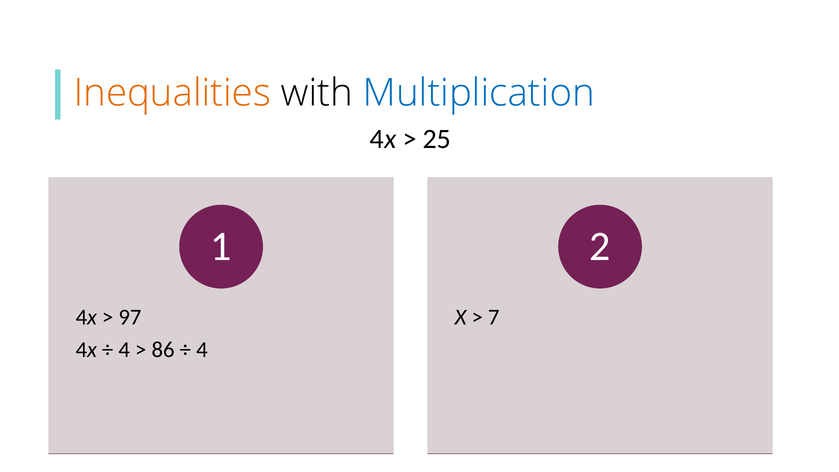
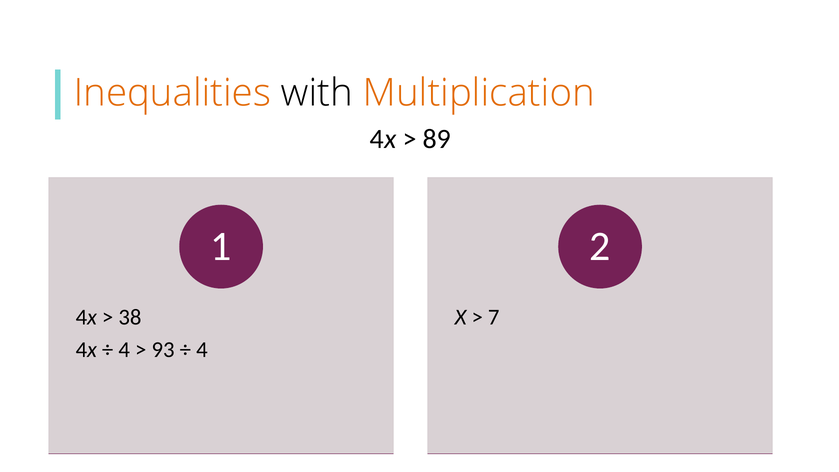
Multiplication colour: blue -> orange (479, 93)
25: 25 -> 89 (437, 139)
97: 97 -> 38 (130, 317)
86: 86 -> 93 (163, 350)
